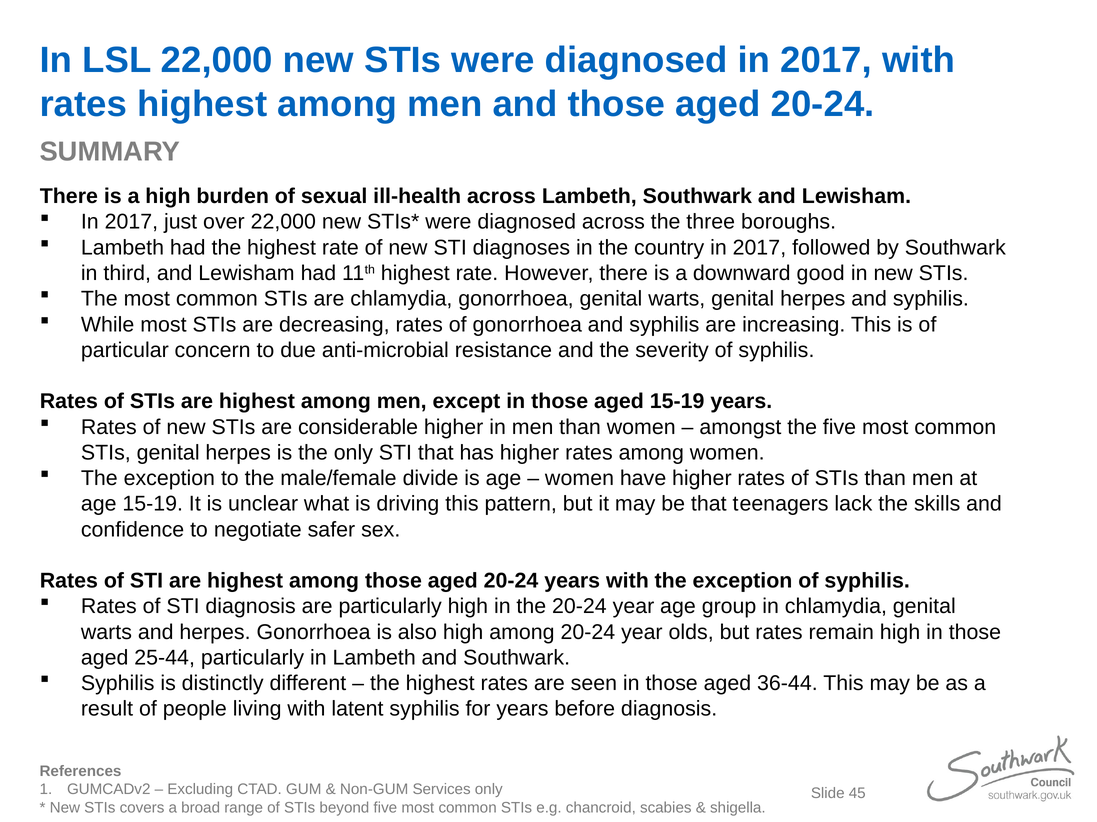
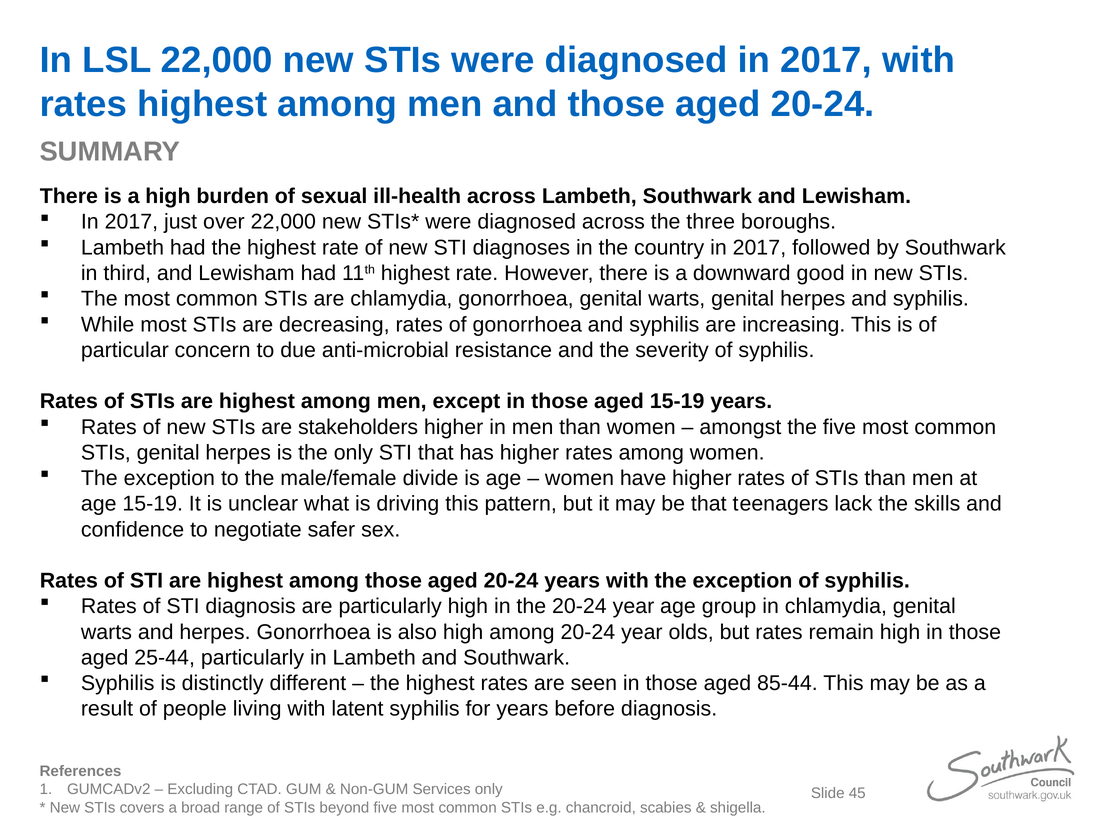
considerable: considerable -> stakeholders (358, 427)
36-44: 36-44 -> 85-44 (787, 684)
